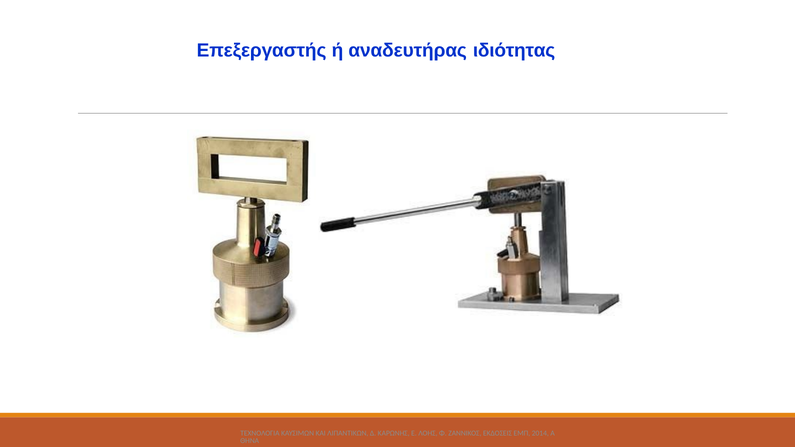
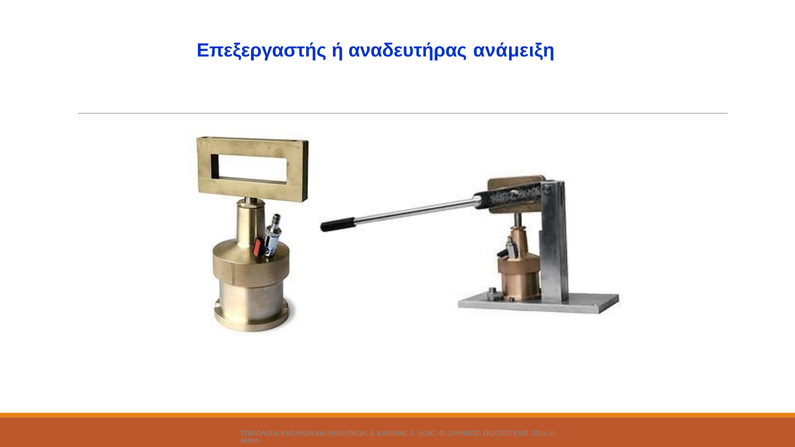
ιδιότητας: ιδιότητας -> ανάμειξη (514, 51)
